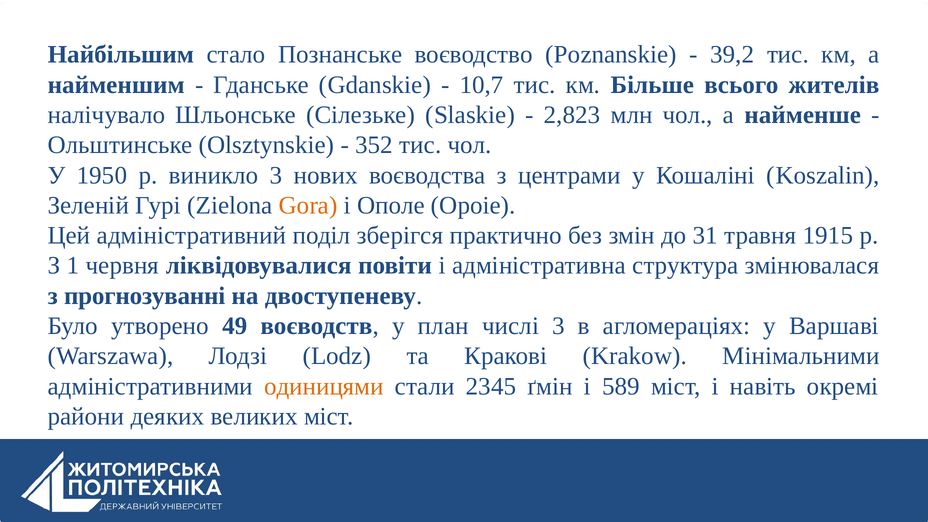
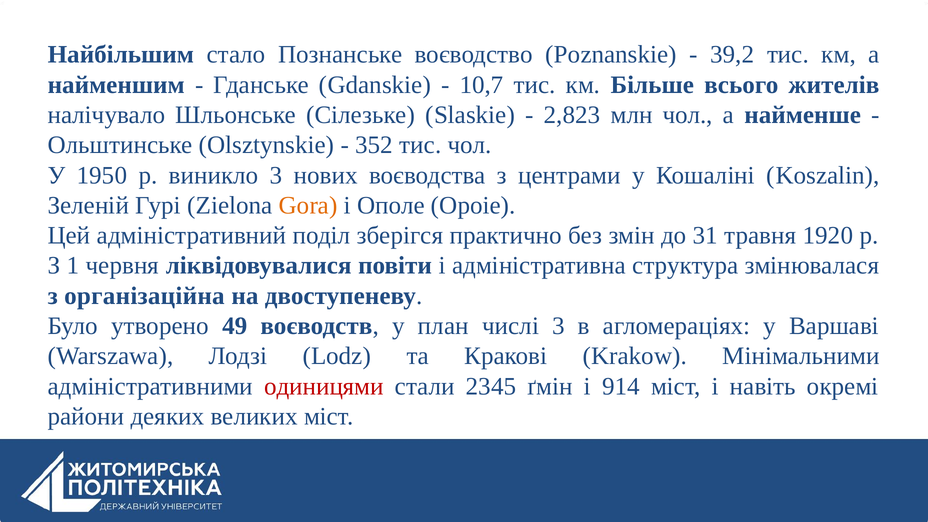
1915: 1915 -> 1920 (828, 235)
прогнозуванні: прогнозуванні -> організаційна (144, 296)
одиницями colour: orange -> red (324, 386)
589: 589 -> 914 (621, 386)
